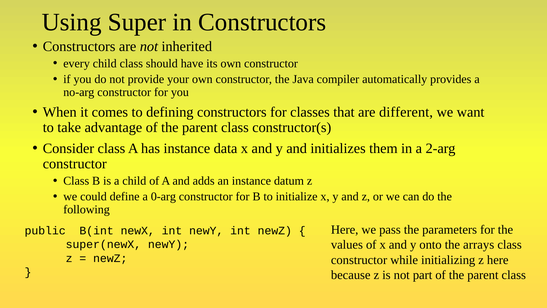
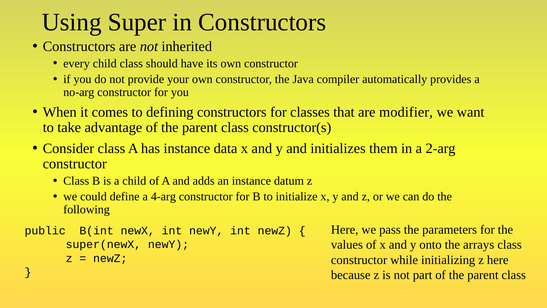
different: different -> modifier (406, 112)
0-arg: 0-arg -> 4-arg (163, 196)
